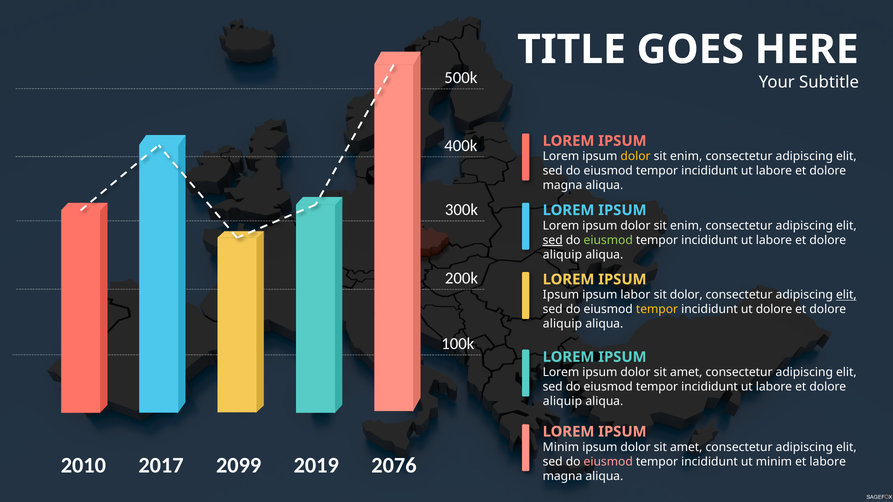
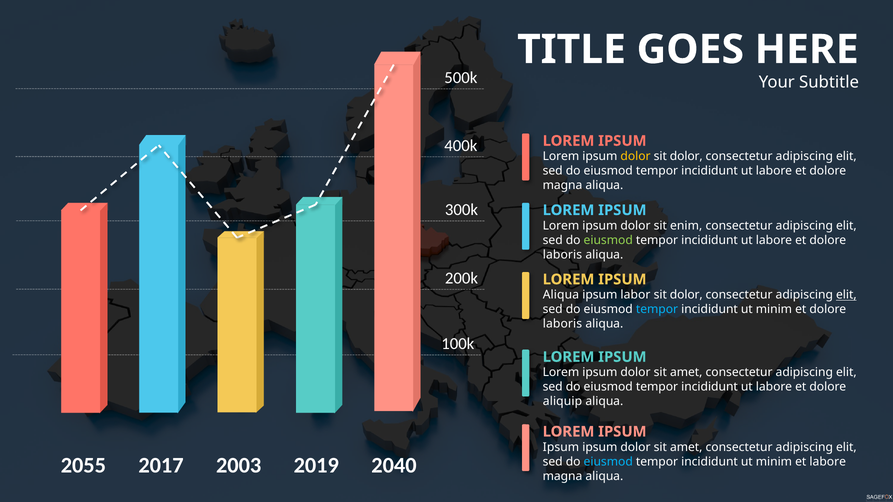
enim: enim -> dolor (686, 157)
sed underline: present -> none (553, 240)
aliquip: aliquip -> laboris (562, 255)
Ipsum: Ipsum -> Aliqua (561, 295)
tempor colour: yellow -> light blue (657, 310)
dolore: dolore -> minim (774, 310)
aliquip: aliquip -> laboris (562, 324)
Minim: Minim -> Ipsum (561, 447)
2010: 2010 -> 2055 (83, 466)
2099: 2099 -> 2003 (239, 466)
2076: 2076 -> 2040 (394, 466)
eiusmod colour: pink -> light blue (608, 462)
